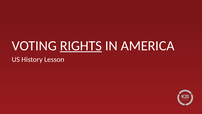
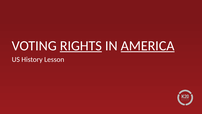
AMERICA underline: none -> present (148, 46)
